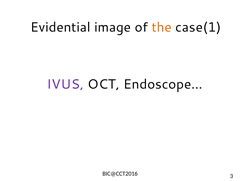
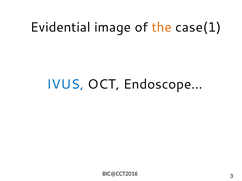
IVUS colour: purple -> blue (65, 84)
